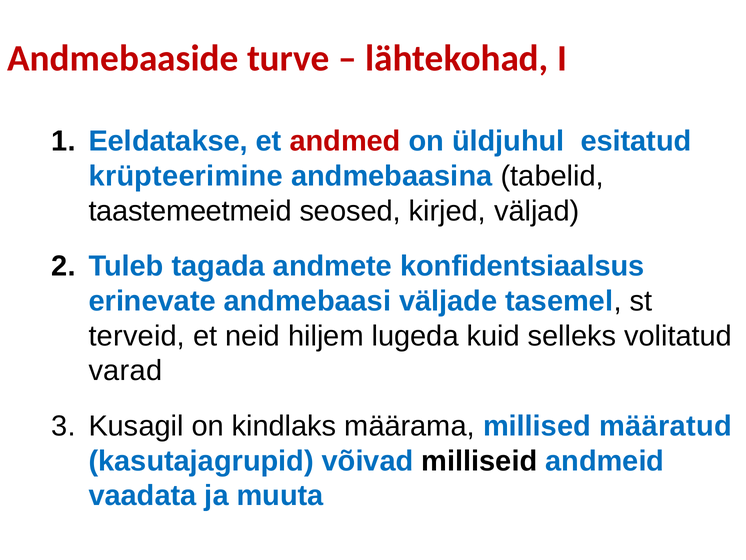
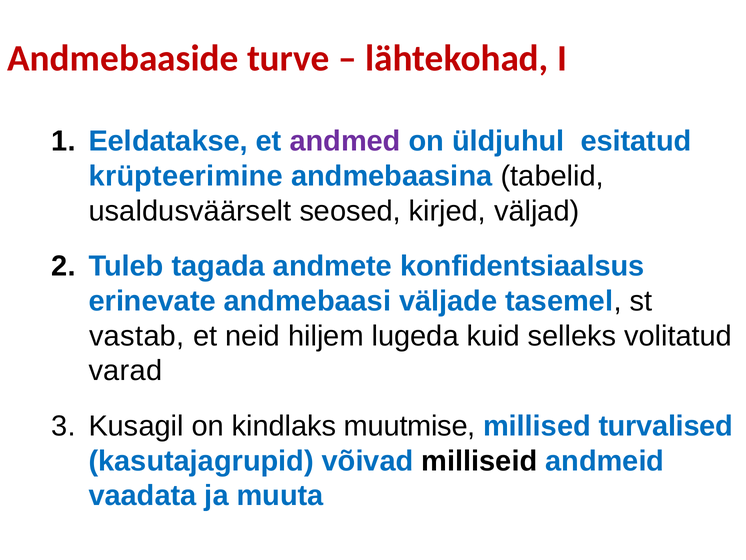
andmed colour: red -> purple (345, 141)
taastemeetmeid: taastemeetmeid -> usaldusväärselt (190, 211)
terveid: terveid -> vastab (137, 336)
määrama: määrama -> muutmise (410, 426)
määratud: määratud -> turvalised (666, 426)
